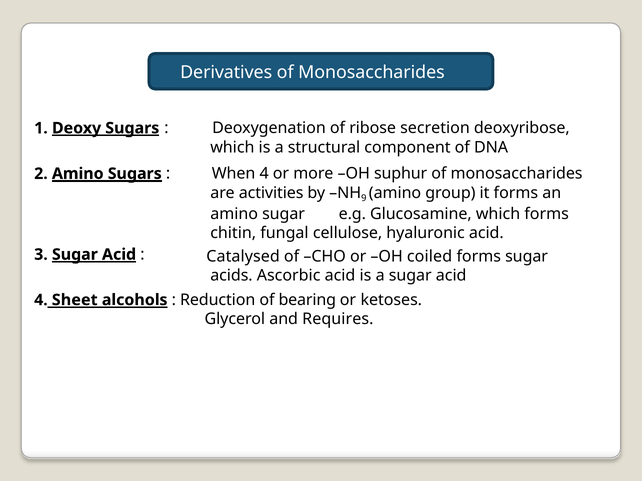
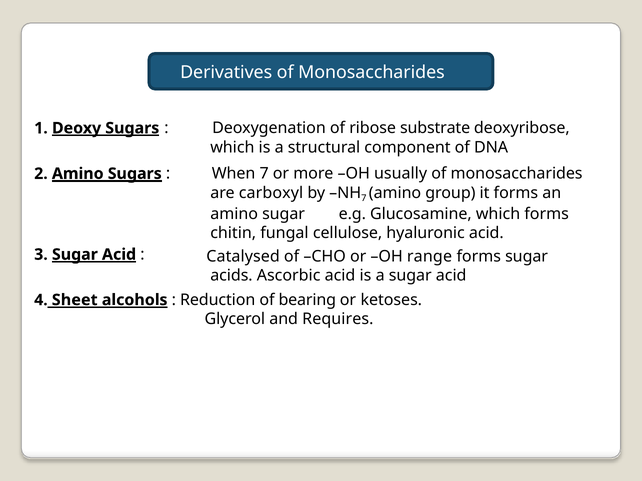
secretion: secretion -> substrate (435, 128)
When 4: 4 -> 7 (264, 174)
suphur: suphur -> usually (401, 174)
activities: activities -> carboxyl (271, 193)
9: 9 -> 7 (364, 198)
coiled: coiled -> range (430, 257)
